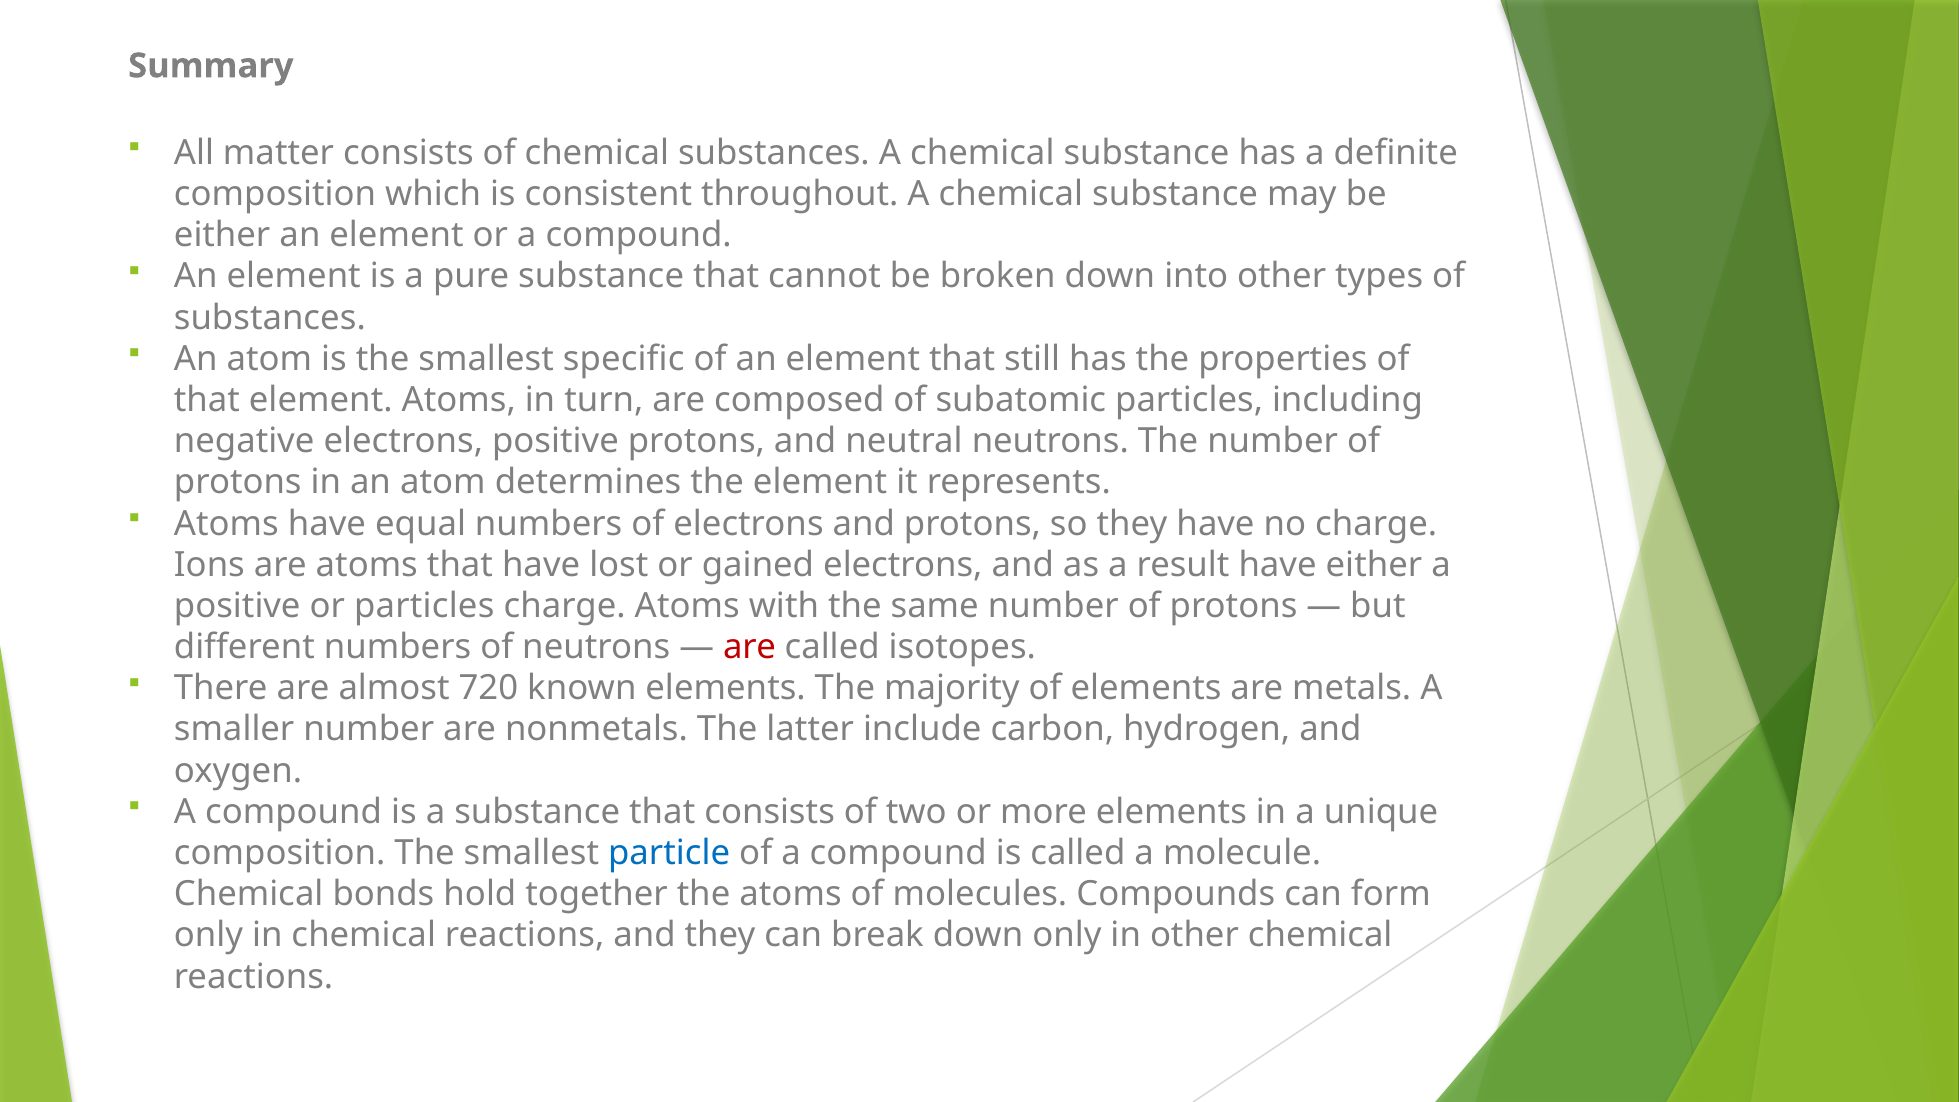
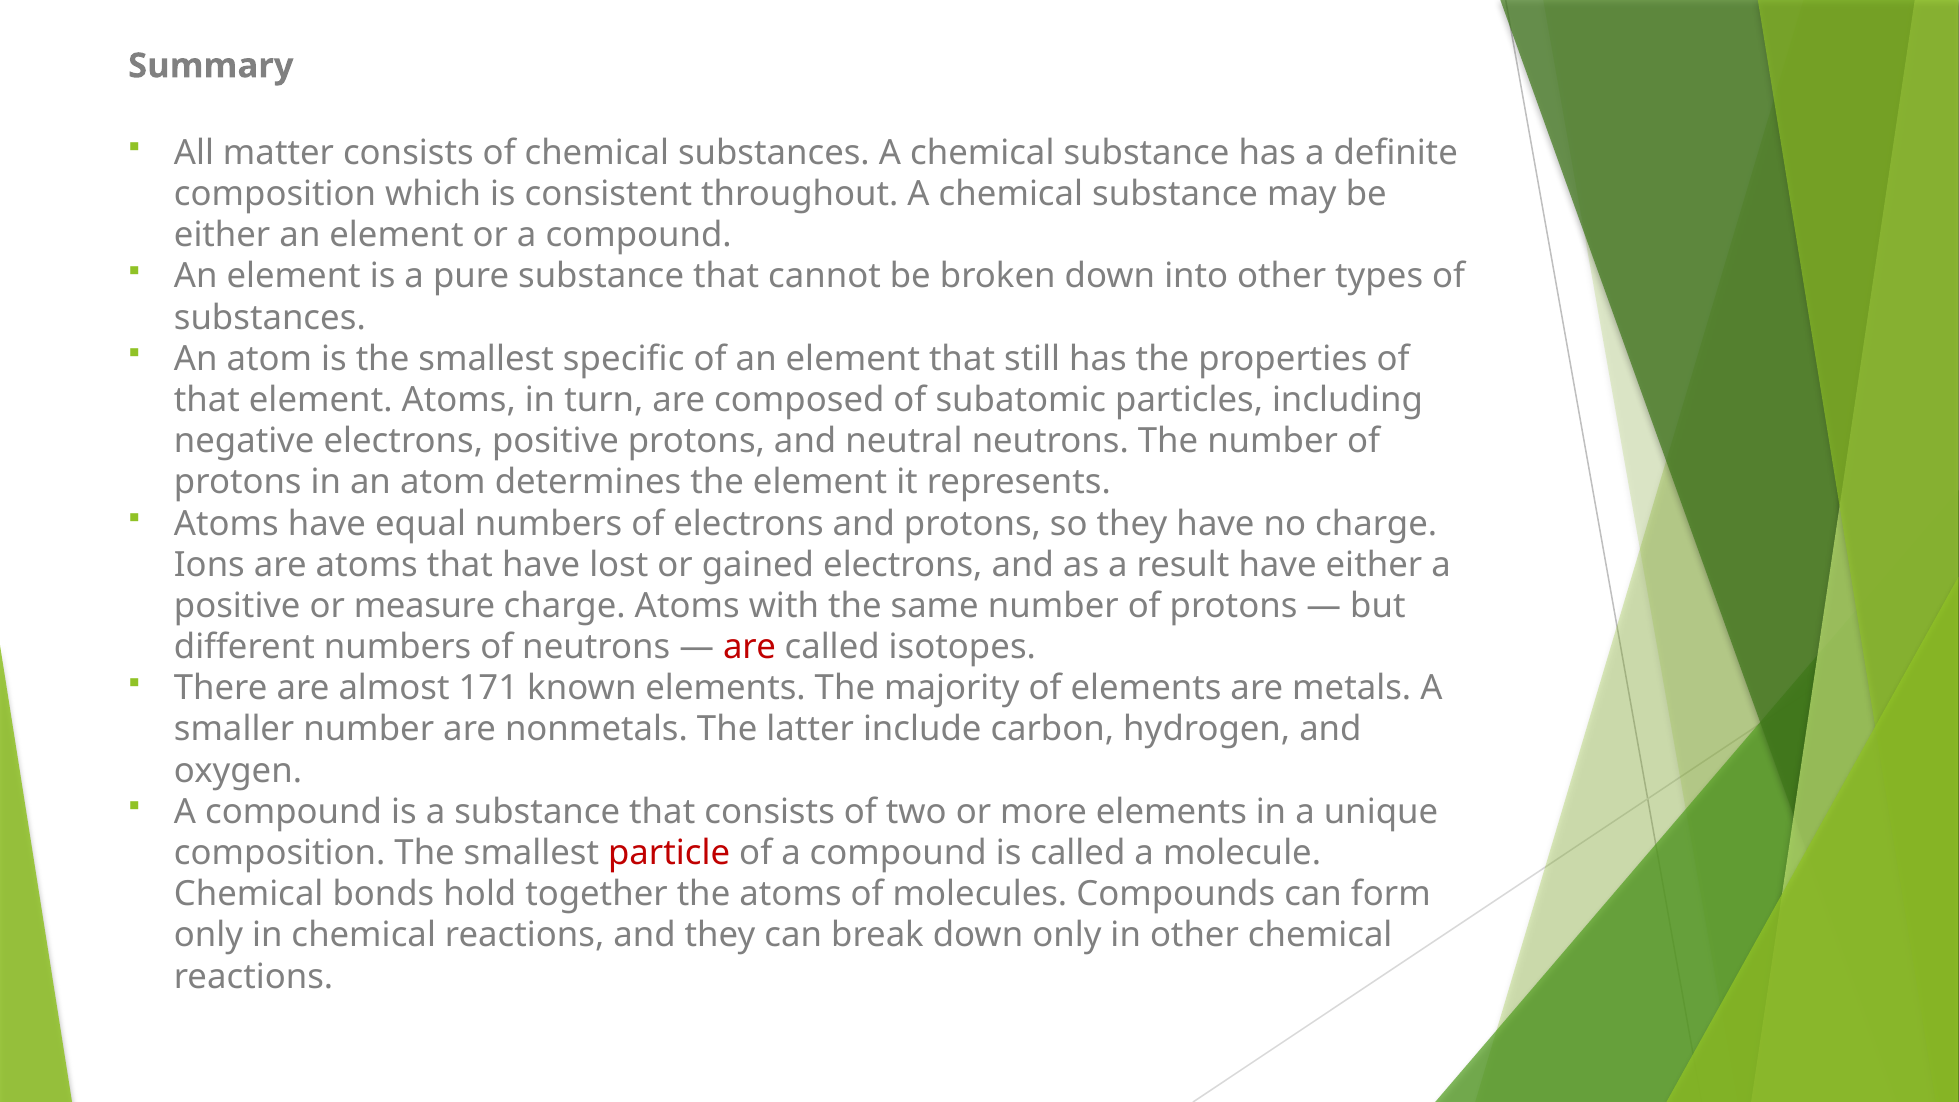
or particles: particles -> measure (425, 606)
720: 720 -> 171 (488, 688)
particle colour: blue -> red (669, 853)
